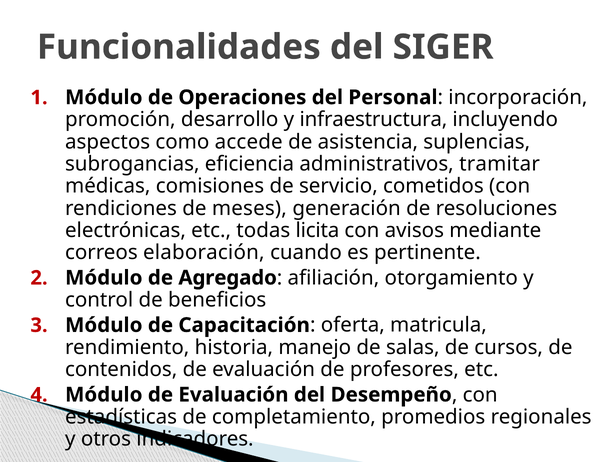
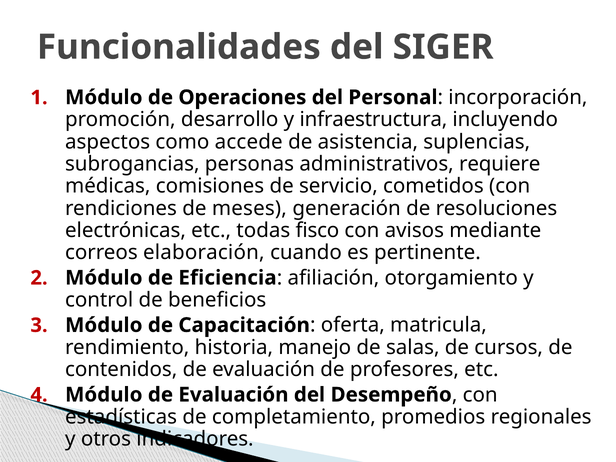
eficiencia: eficiencia -> personas (249, 164)
tramitar: tramitar -> requiere (500, 164)
licita: licita -> fisco (317, 230)
Agregado: Agregado -> Eficiencia (227, 278)
